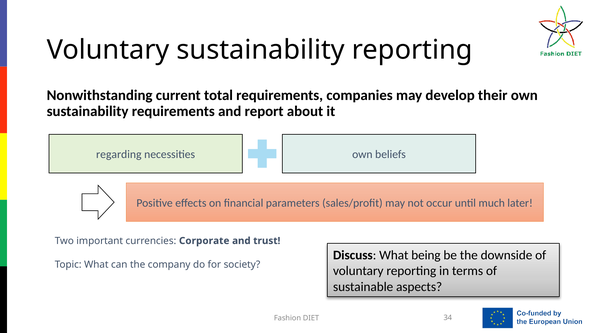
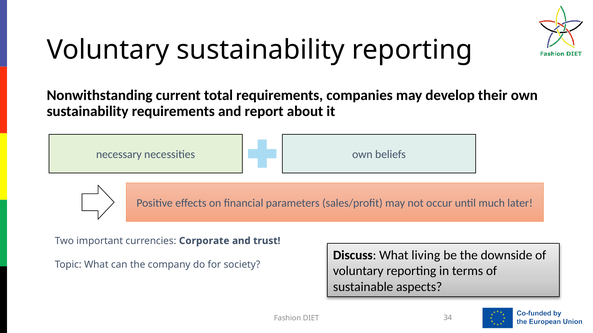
regarding: regarding -> necessary (119, 155)
being: being -> living (426, 256)
